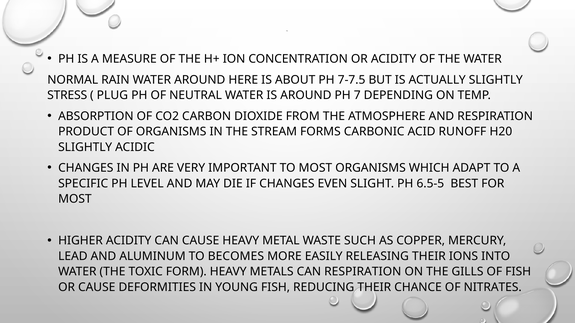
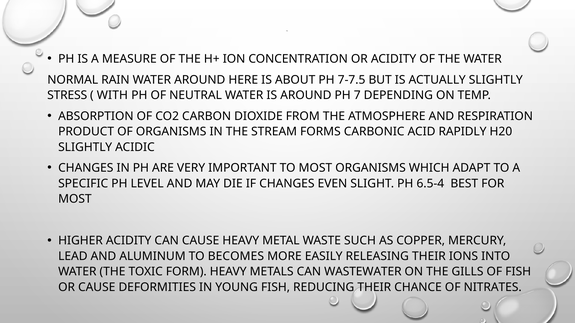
PLUG: PLUG -> WITH (112, 95)
RUNOFF: RUNOFF -> RAPIDLY (463, 132)
6.5-5: 6.5-5 -> 6.5-4 (430, 184)
CAN RESPIRATION: RESPIRATION -> WASTEWATER (363, 272)
